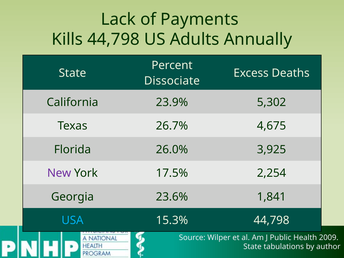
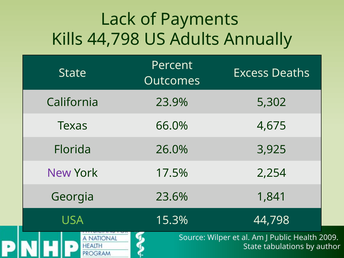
Dissociate: Dissociate -> Outcomes (172, 81)
26.7%: 26.7% -> 66.0% (172, 126)
USA colour: light blue -> light green (72, 220)
